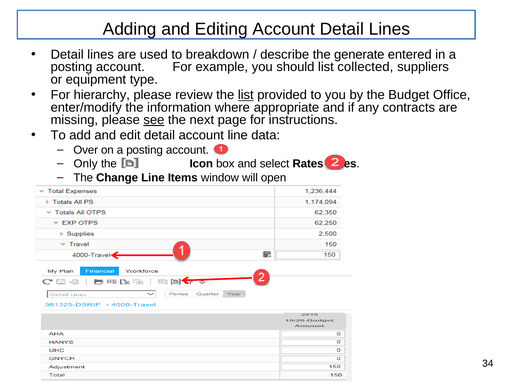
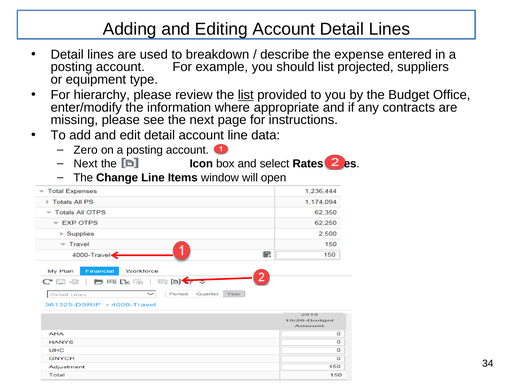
generate: generate -> expense (359, 55)
collected: collected -> projected (365, 67)
see underline: present -> none (154, 120)
Over: Over -> Zero (86, 150)
Only: Only -> Next (86, 164)
